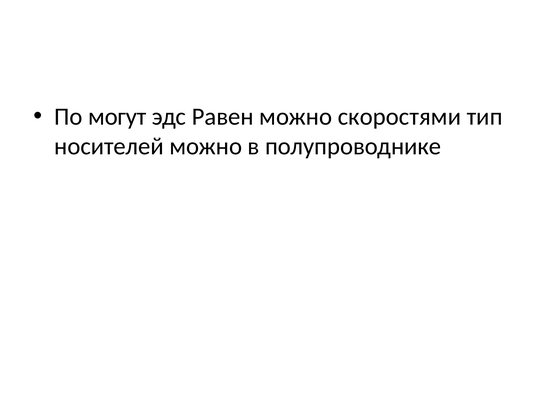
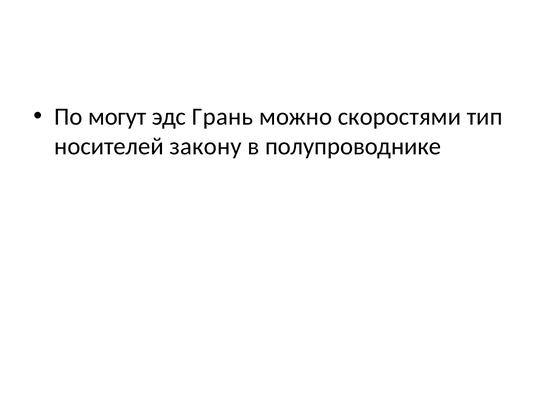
Равен: Равен -> Грань (223, 117)
носителей можно: можно -> закону (206, 146)
